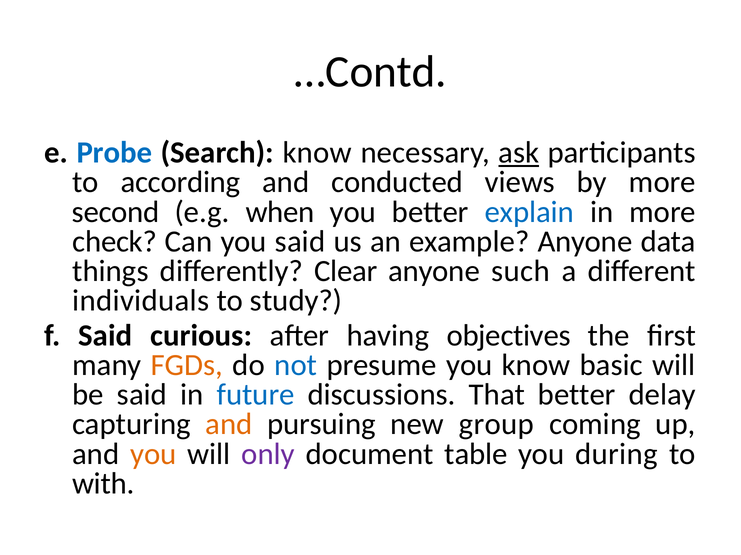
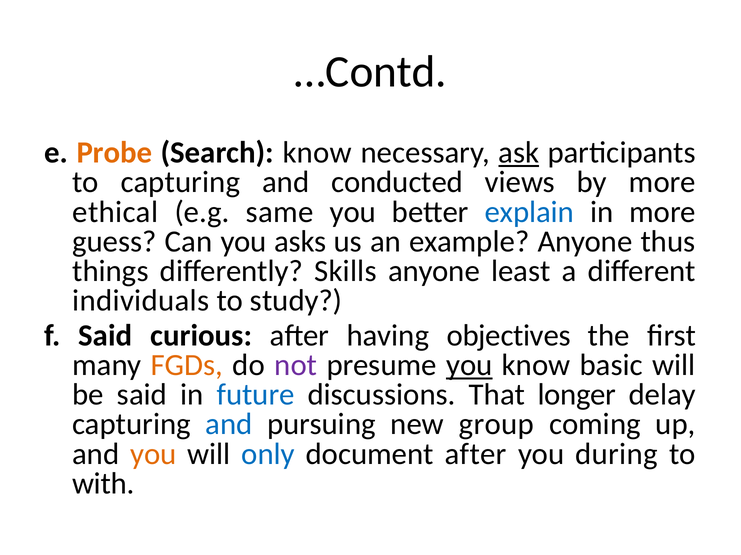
Probe colour: blue -> orange (115, 153)
to according: according -> capturing (180, 182)
second: second -> ethical (115, 212)
when: when -> same (280, 212)
check: check -> guess (115, 242)
you said: said -> asks (300, 242)
data: data -> thus (668, 242)
Clear: Clear -> Skills (345, 271)
such: such -> least (521, 271)
not colour: blue -> purple (296, 366)
you underline: none -> present (469, 366)
That better: better -> longer (577, 395)
and colour: orange -> blue (229, 425)
only colour: purple -> blue (268, 454)
document table: table -> after (476, 454)
